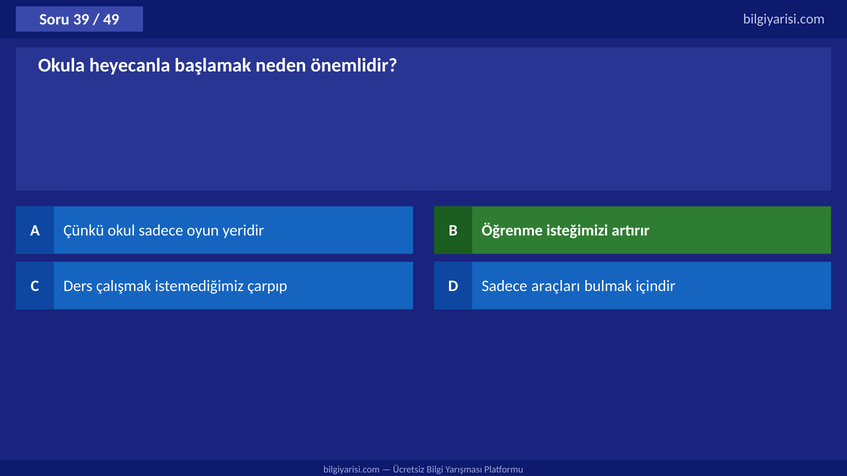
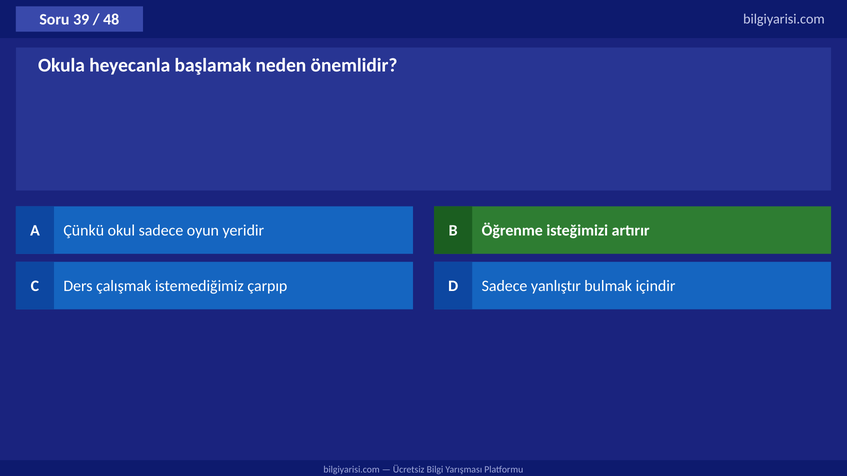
49: 49 -> 48 (111, 19)
araçları: araçları -> yanlıştır (556, 286)
